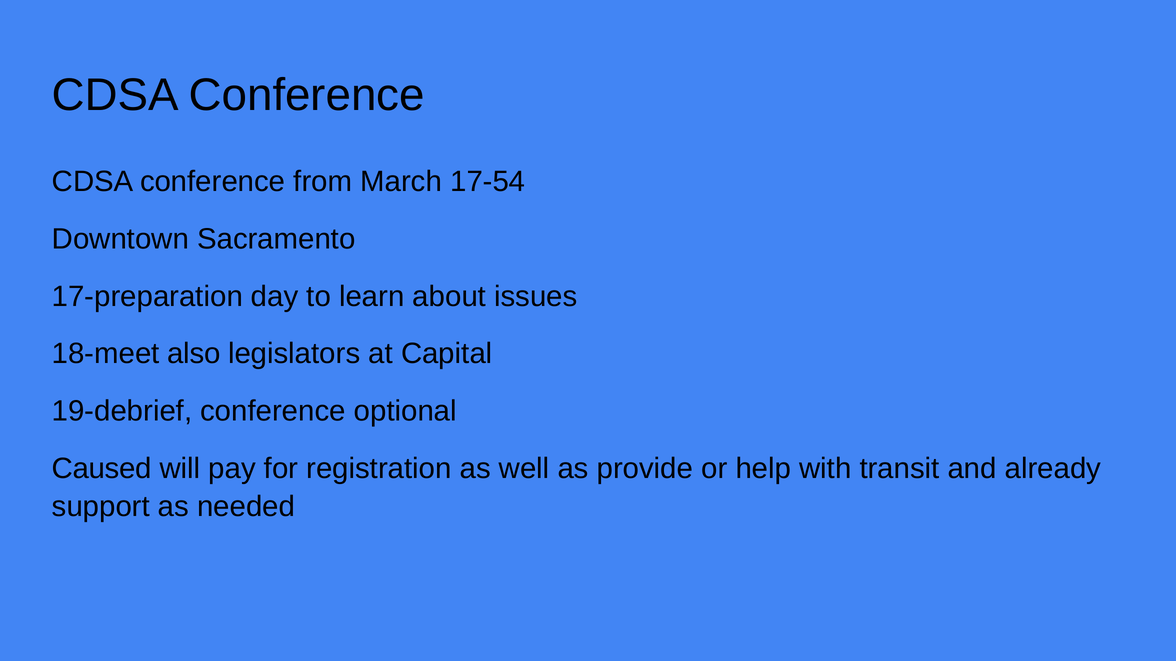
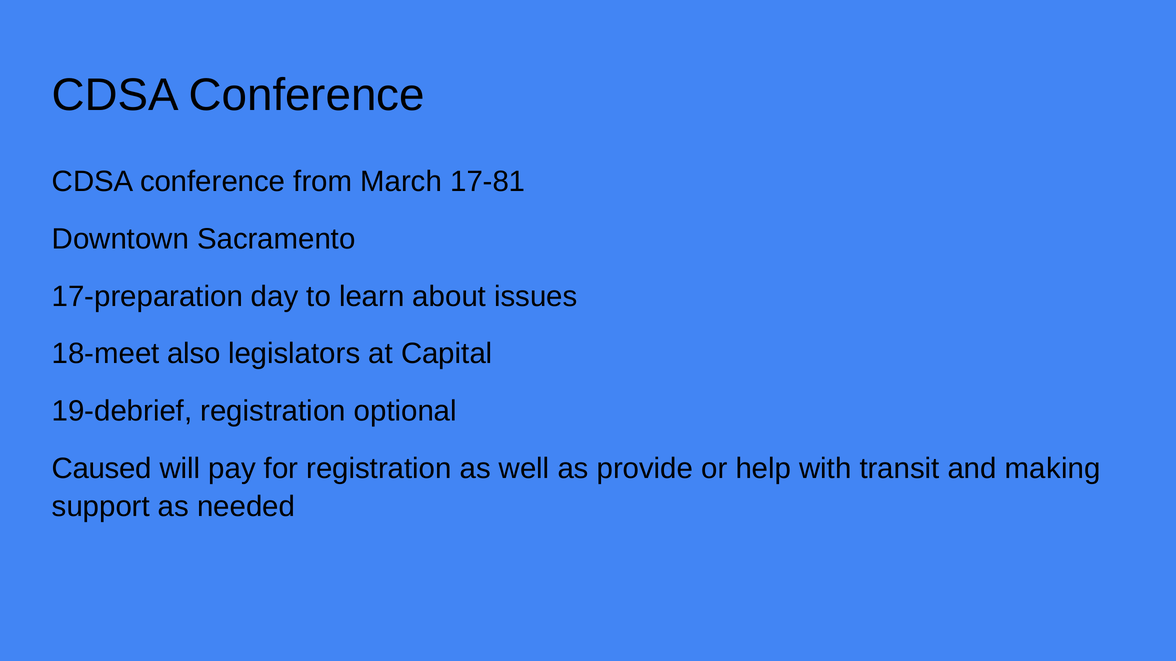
17-54: 17-54 -> 17-81 (488, 182)
19-debrief conference: conference -> registration (273, 411)
already: already -> making (1053, 469)
